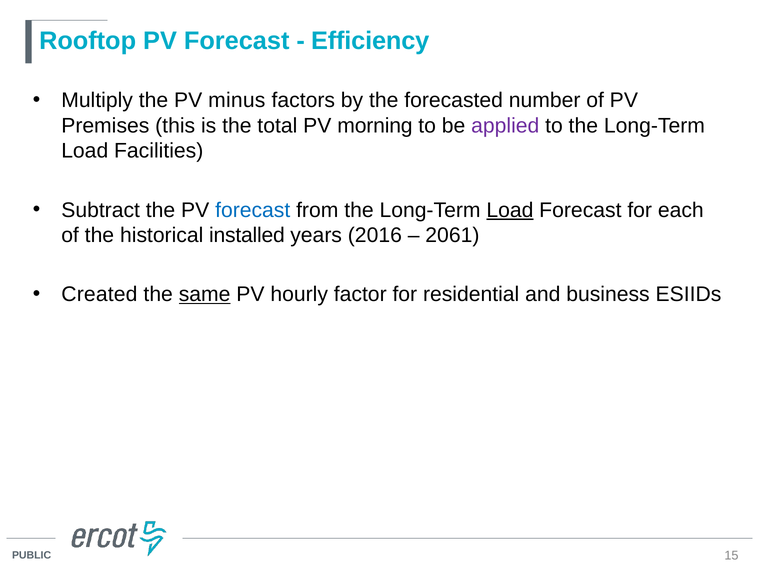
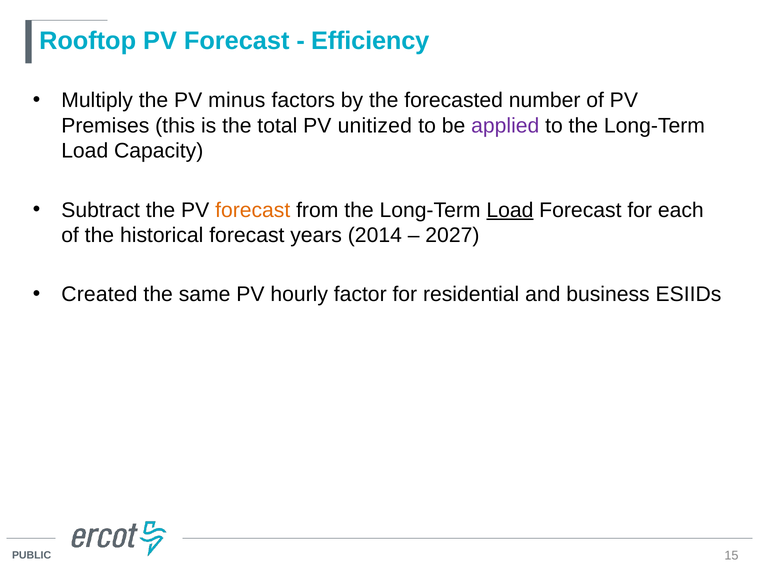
morning: morning -> unitized (375, 126)
Facilities: Facilities -> Capacity (159, 151)
forecast colour: blue -> orange (253, 210)
historical installed: installed -> forecast (247, 235)
2016: 2016 -> 2014 (375, 235)
2061: 2061 -> 2027 (452, 235)
same underline: present -> none (205, 295)
